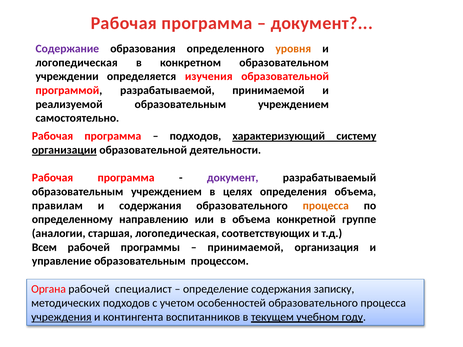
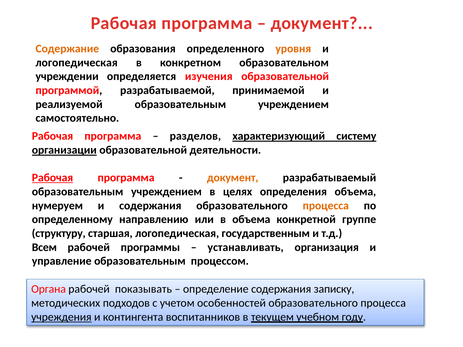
Содержание colour: purple -> orange (67, 49)
подходов: подходов -> разделов (195, 136)
Рабочая underline: none -> present (53, 178)
документ colour: purple -> orange (233, 178)
правилам: правилам -> нумеруем (57, 206)
аналогии: аналогии -> структуру (59, 233)
соответствующих: соответствующих -> государственным (266, 233)
принимаемой: принимаемой -> устанавливать (246, 247)
специалист: специалист -> показывать (143, 289)
